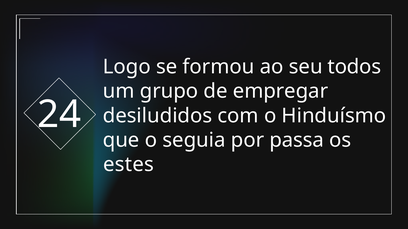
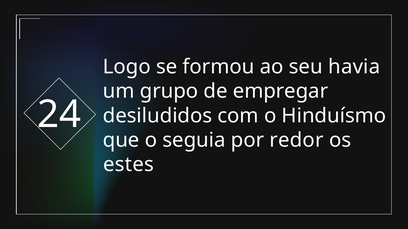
todos: todos -> havia (354, 67)
passa: passa -> redor (297, 140)
